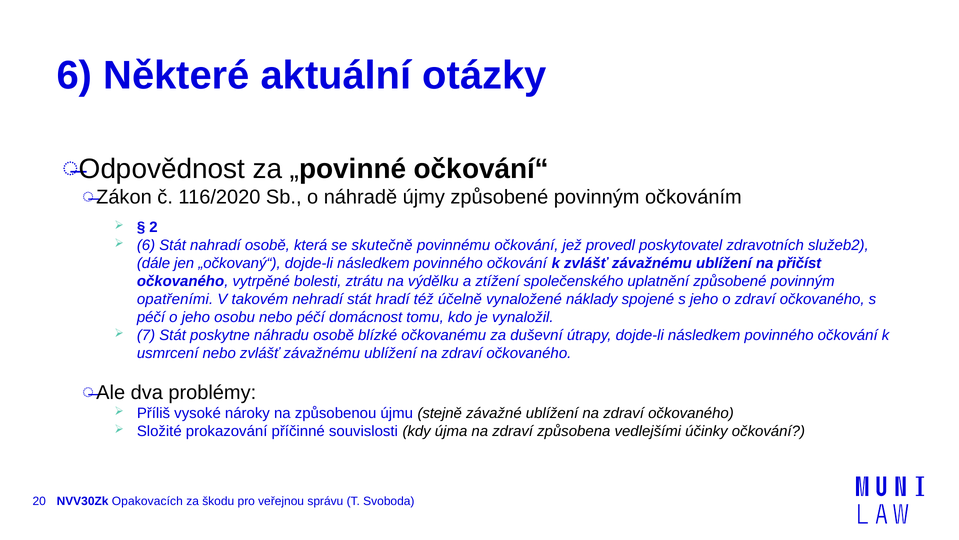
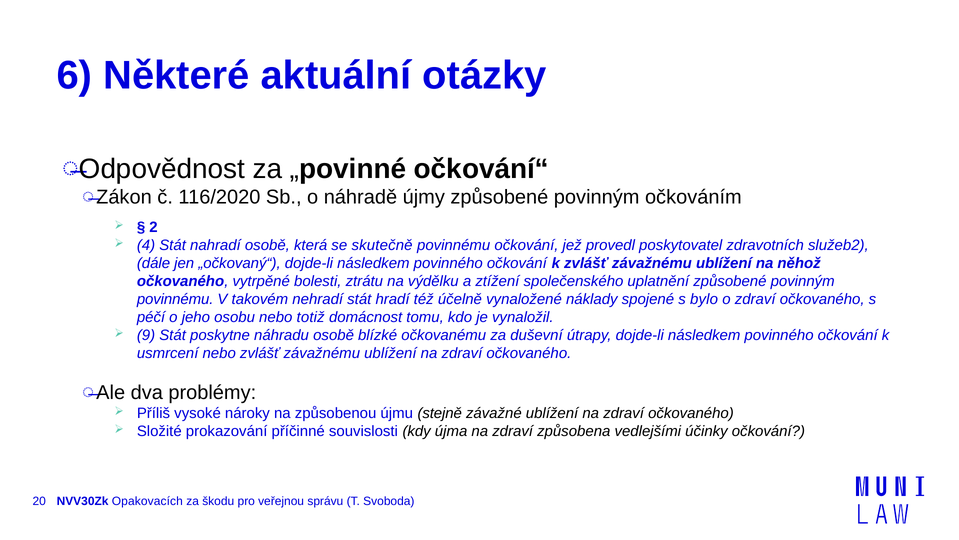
6: 6 -> 4 (146, 245)
přičíst: přičíst -> něhož (799, 263)
opatřeními: opatřeními -> povinnému (175, 299)
s jeho: jeho -> bylo (704, 299)
nebo péčí: péčí -> totiž (311, 317)
7: 7 -> 9 (146, 335)
